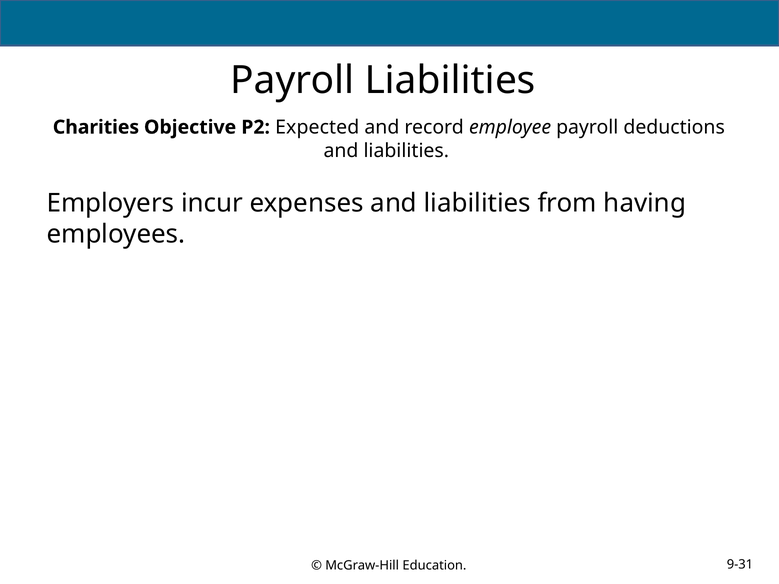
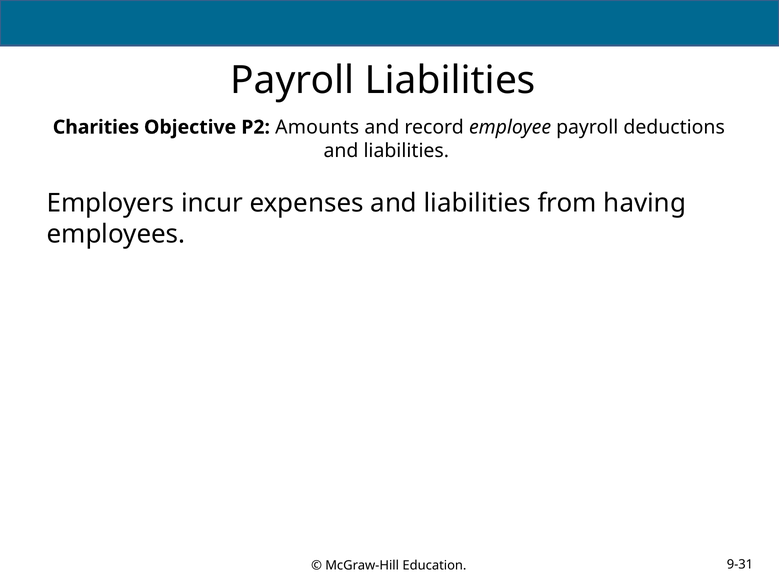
Expected: Expected -> Amounts (317, 127)
